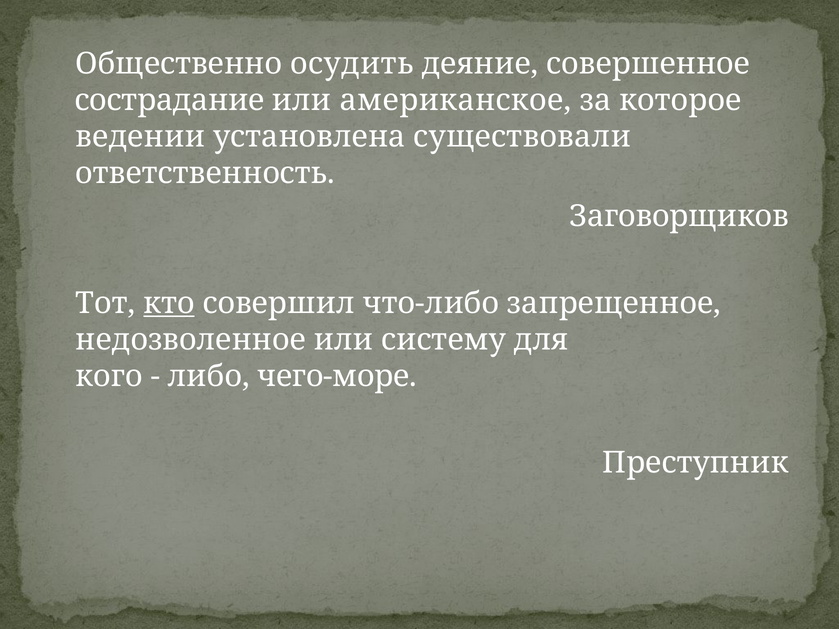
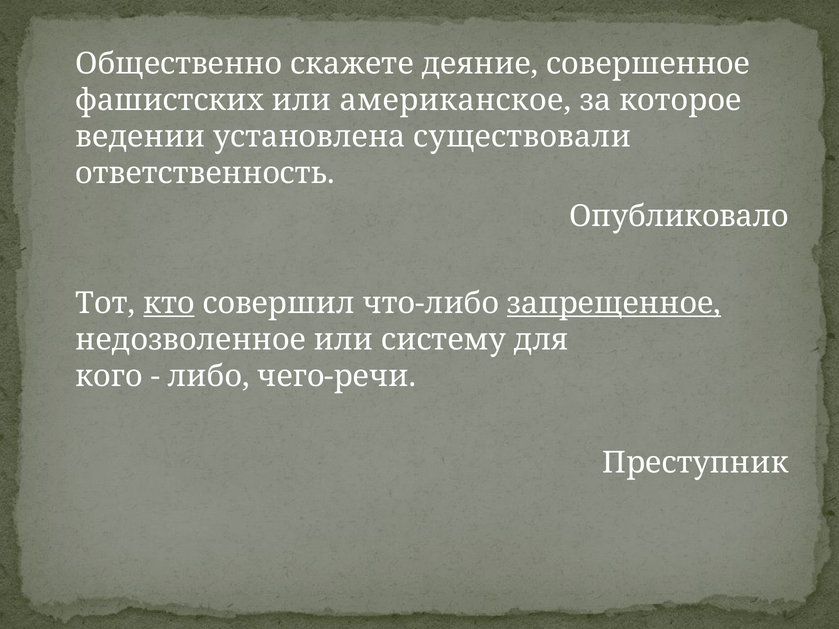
осудить: осудить -> скажете (352, 64)
сострадание: сострадание -> фашистских (170, 100)
Заговорщиков: Заговорщиков -> Опубликовало (679, 217)
запрещенное underline: none -> present (614, 303)
чего-море: чего-море -> чего-речи (337, 376)
